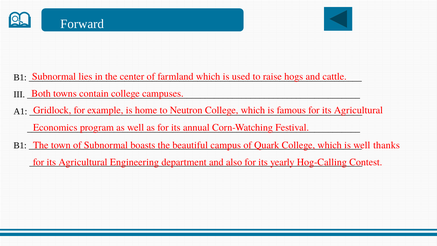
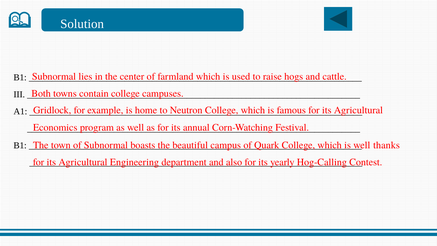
Forward: Forward -> Solution (82, 24)
